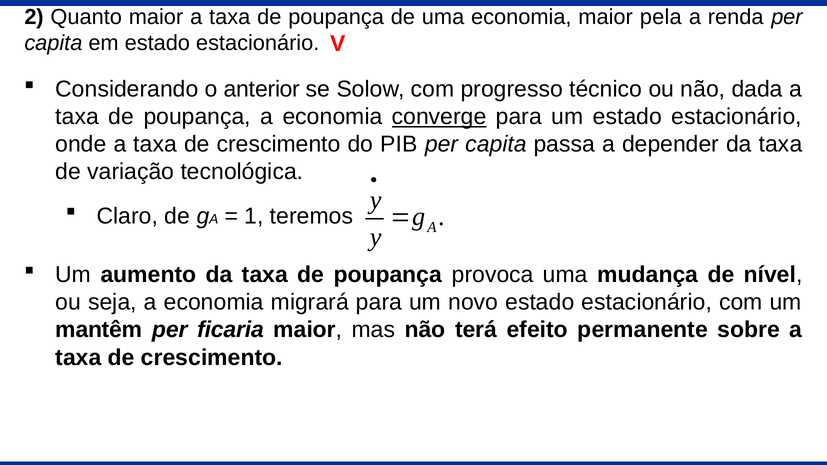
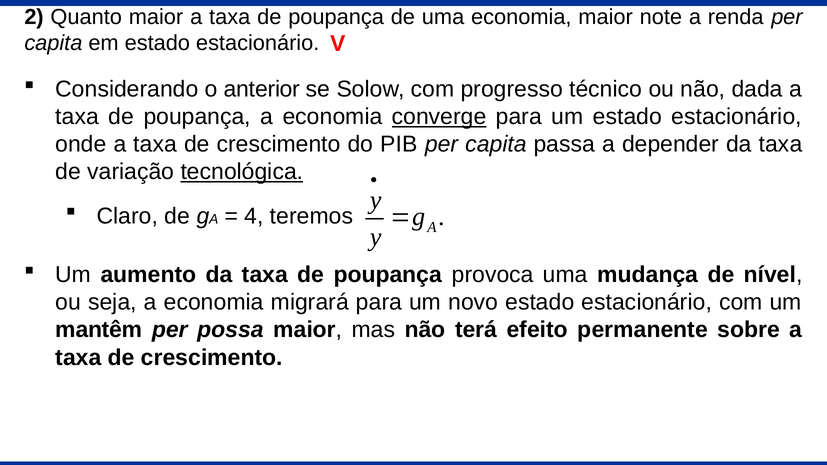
pela: pela -> note (661, 17)
tecnológica underline: none -> present (242, 172)
1: 1 -> 4 (254, 216)
ficaria: ficaria -> possa (230, 330)
